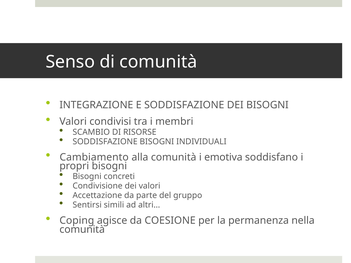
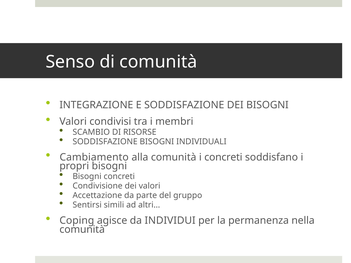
i emotiva: emotiva -> concreti (223, 157)
COESIONE: COESIONE -> INDIVIDUI (170, 221)
